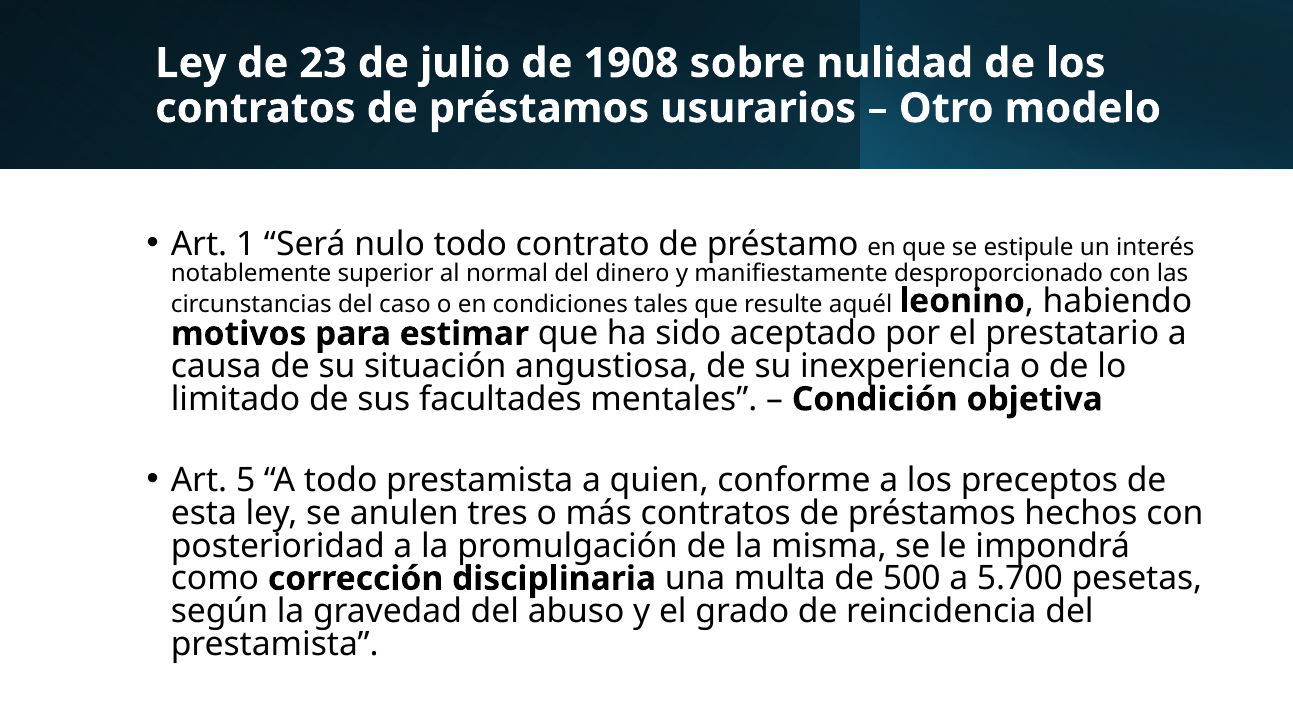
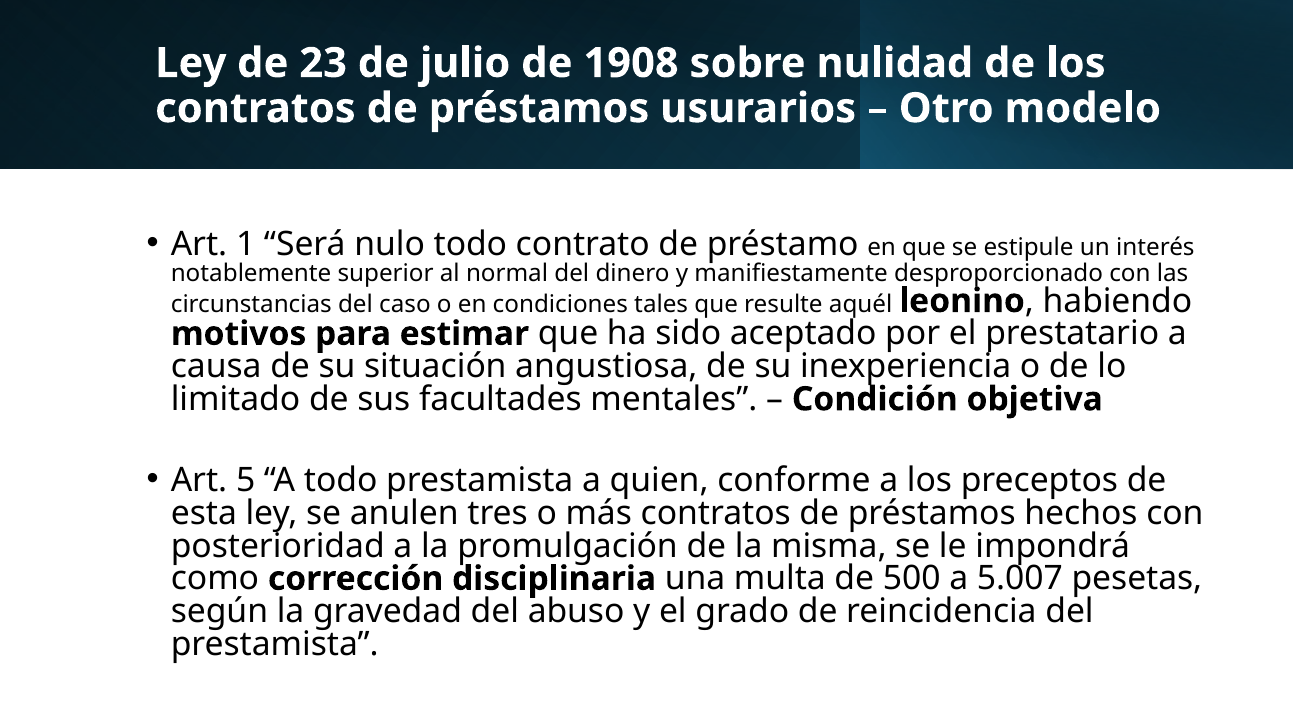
5.700: 5.700 -> 5.007 (1020, 578)
